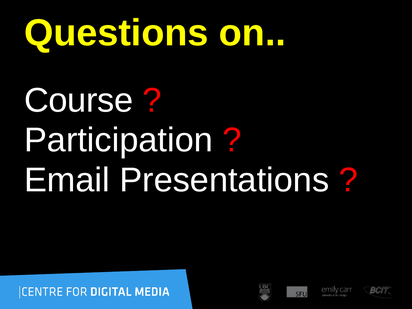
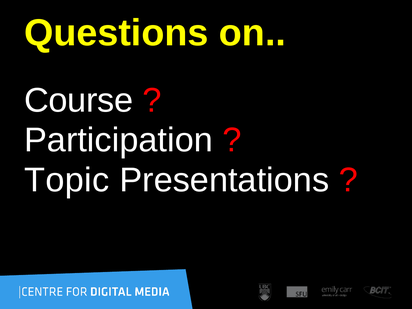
Email: Email -> Topic (67, 180)
